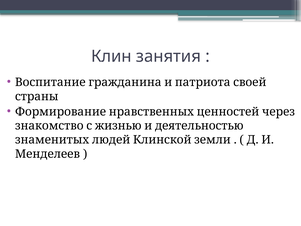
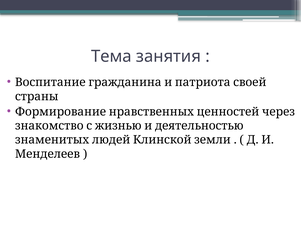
Клин: Клин -> Тема (111, 56)
